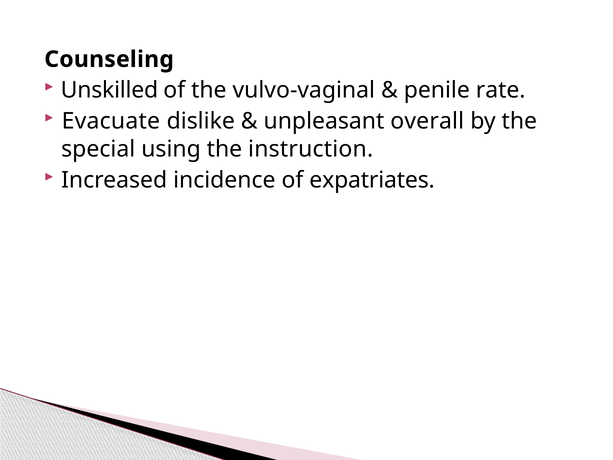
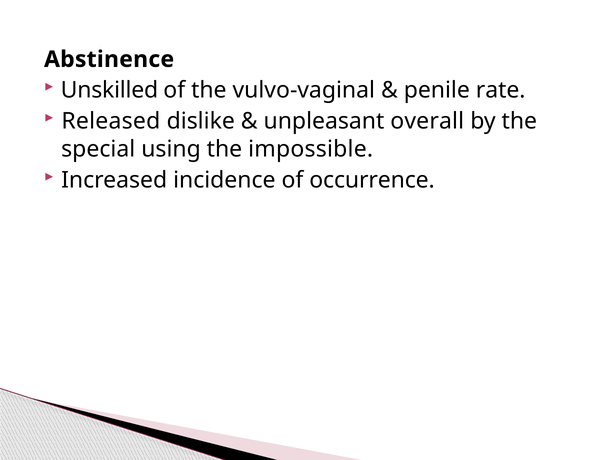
Counseling: Counseling -> Abstinence (109, 59)
Evacuate: Evacuate -> Released (111, 121)
instruction: instruction -> impossible (311, 149)
expatriates: expatriates -> occurrence (372, 180)
